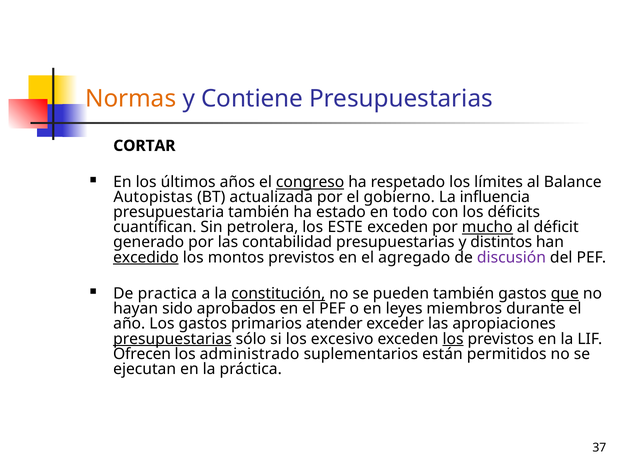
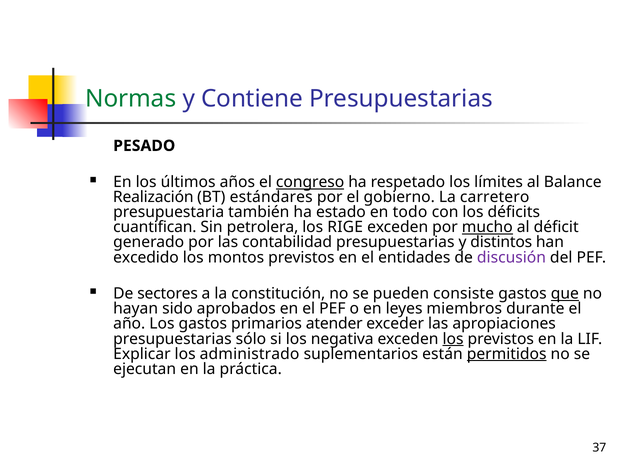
Normas colour: orange -> green (131, 99)
CORTAR: CORTAR -> PESADO (144, 146)
Autopistas: Autopistas -> Realización (153, 197)
actualizada: actualizada -> estándares (271, 197)
influencia: influencia -> carretero (495, 197)
ESTE: ESTE -> RIGE (345, 227)
excedido underline: present -> none (146, 257)
agregado: agregado -> entidades (414, 257)
practica: practica -> sectores (168, 293)
constitución underline: present -> none (278, 293)
pueden también: también -> consiste (464, 293)
presupuestarias underline: present -> none (172, 338)
excesivo: excesivo -> negativa (342, 338)
Ofrecen: Ofrecen -> Explicar (142, 354)
permitidos underline: none -> present (507, 354)
